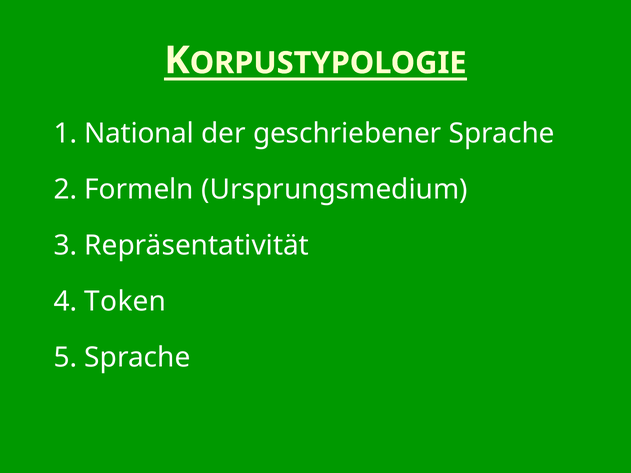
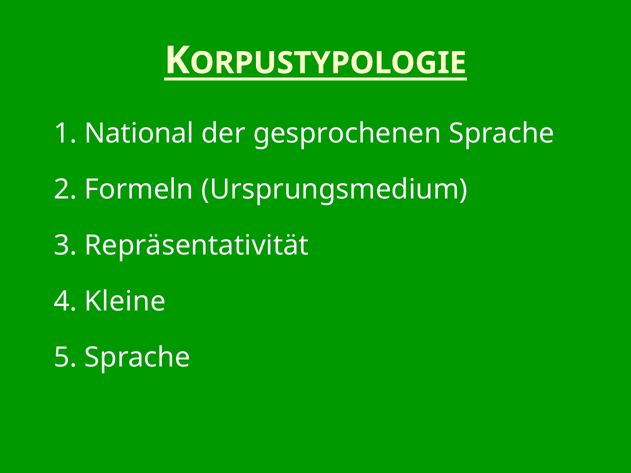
geschriebener: geschriebener -> gesprochenen (347, 133)
Token: Token -> Kleine (125, 302)
